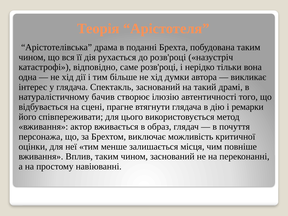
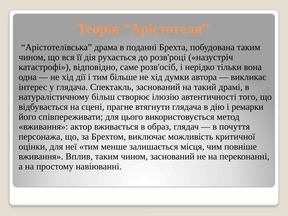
саме розв'році: розв'році -> розв'осіб (159, 67)
бачив: бачив -> більш (103, 97)
